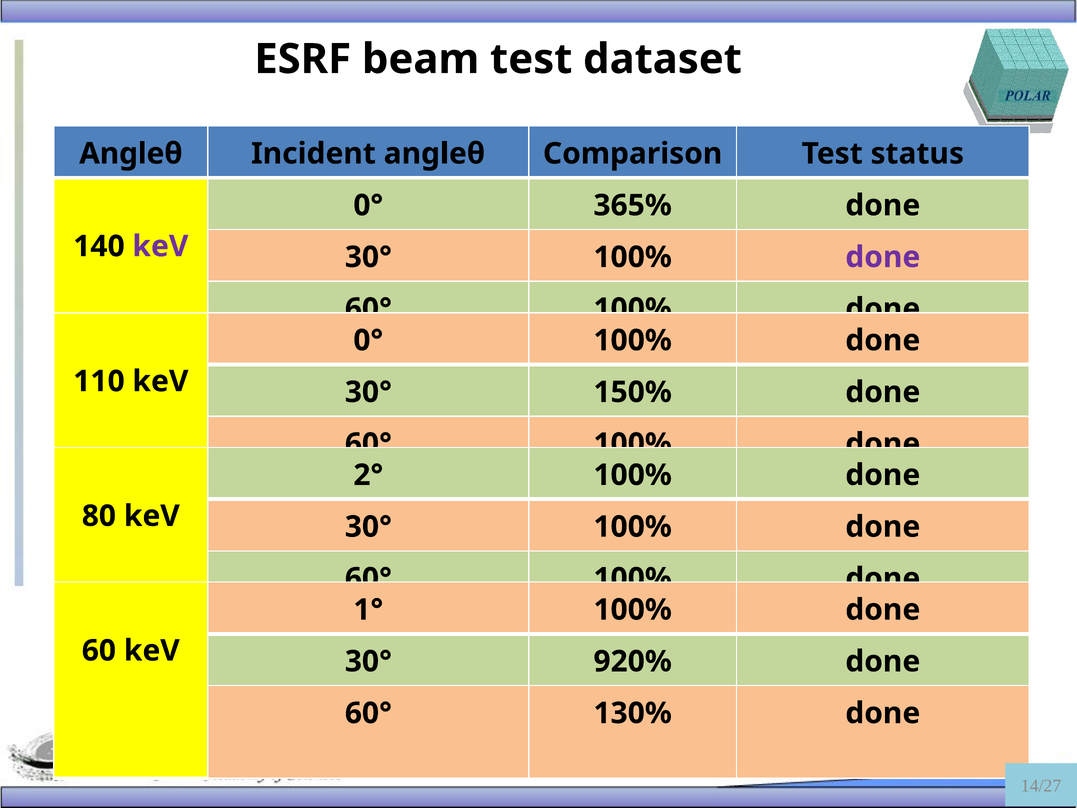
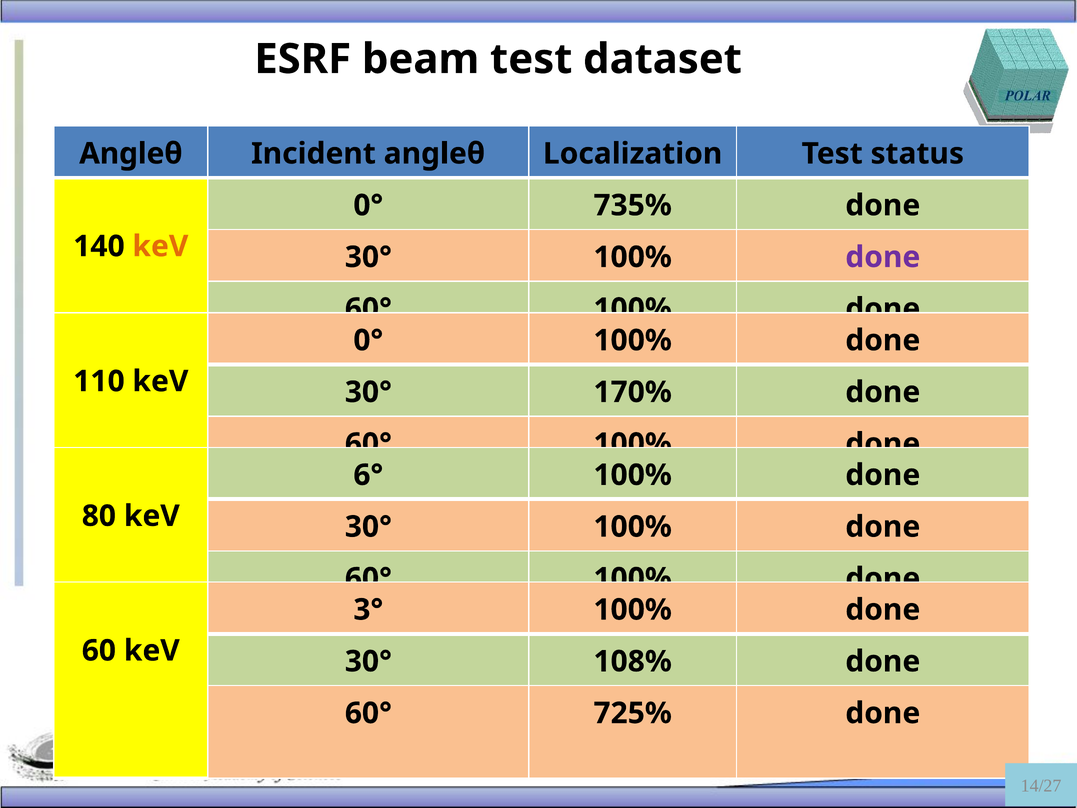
Comparison: Comparison -> Localization (633, 154)
365%: 365% -> 735% (633, 205)
keV colour: purple -> orange (160, 246)
150%: 150% -> 170% (633, 392)
2°: 2° -> 6° (368, 475)
1°: 1° -> 3° (368, 610)
920%: 920% -> 108% (633, 661)
130%: 130% -> 725% (633, 713)
